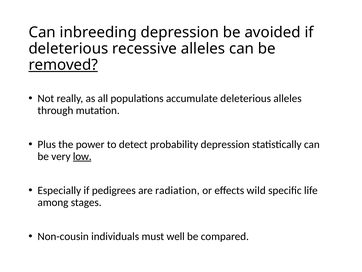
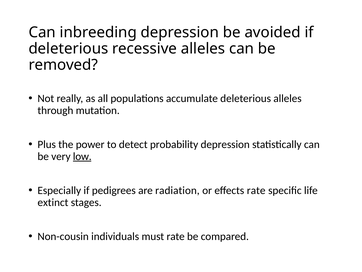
removed underline: present -> none (63, 65)
effects wild: wild -> rate (256, 190)
among: among -> extinct (53, 202)
must well: well -> rate (176, 236)
